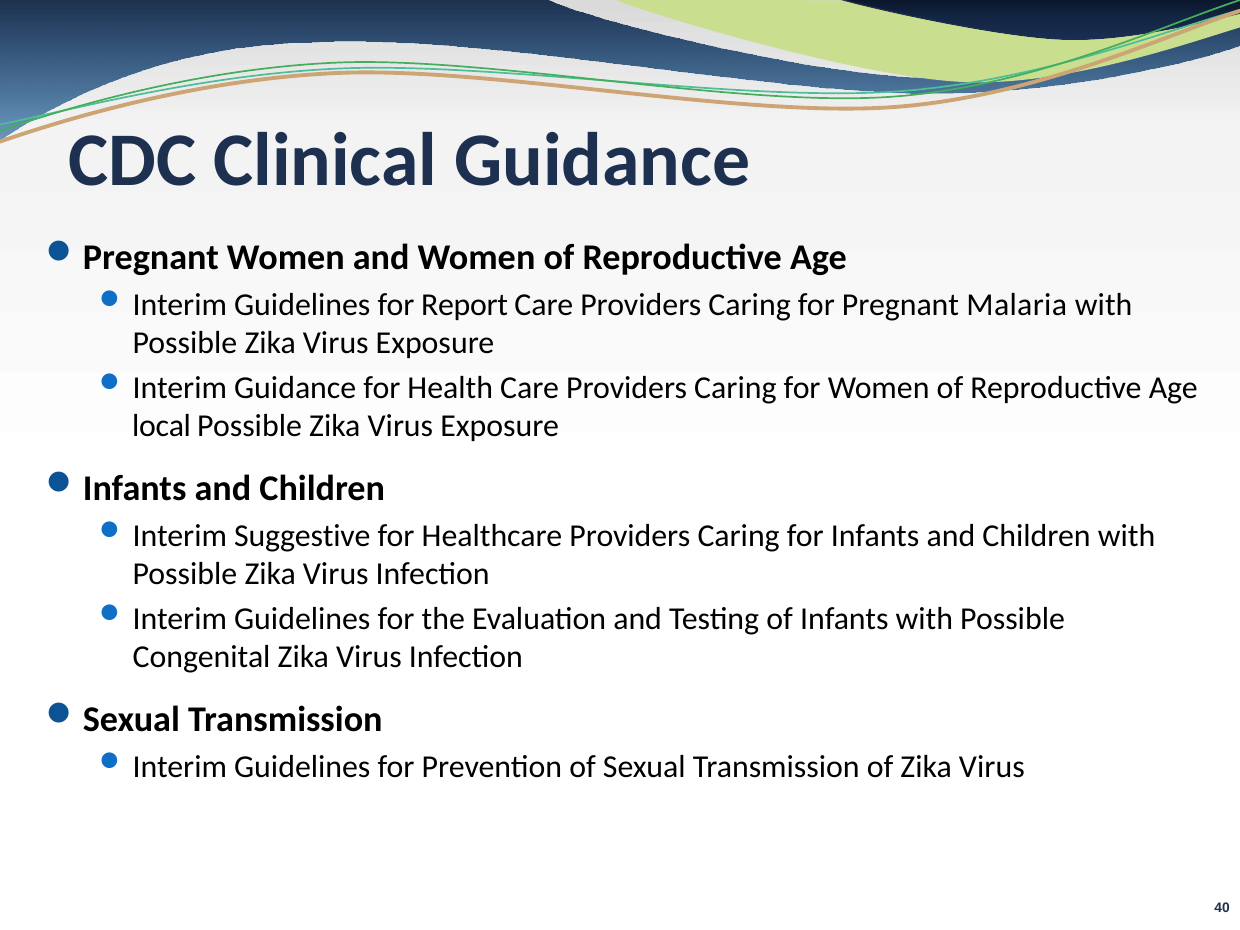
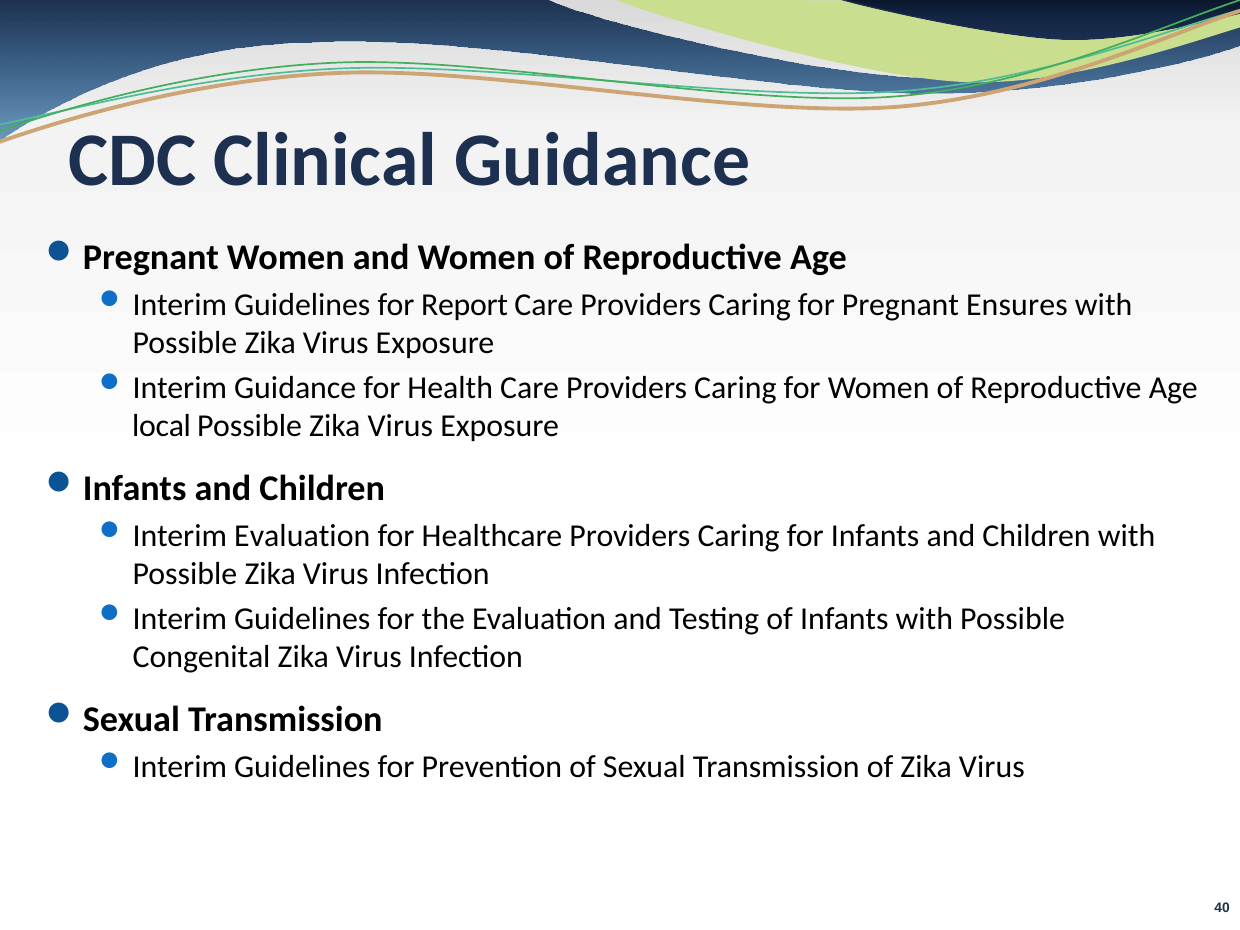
Malaria: Malaria -> Ensures (1017, 305)
Suggestive: Suggestive -> Evaluation (302, 536)
